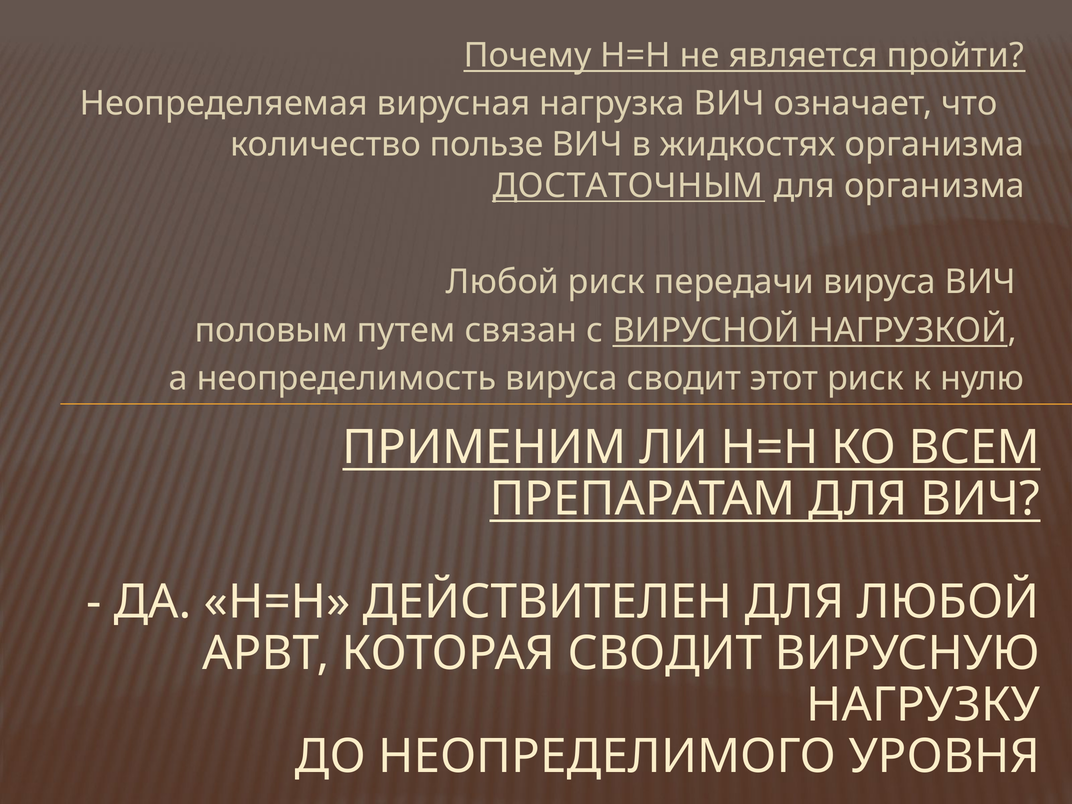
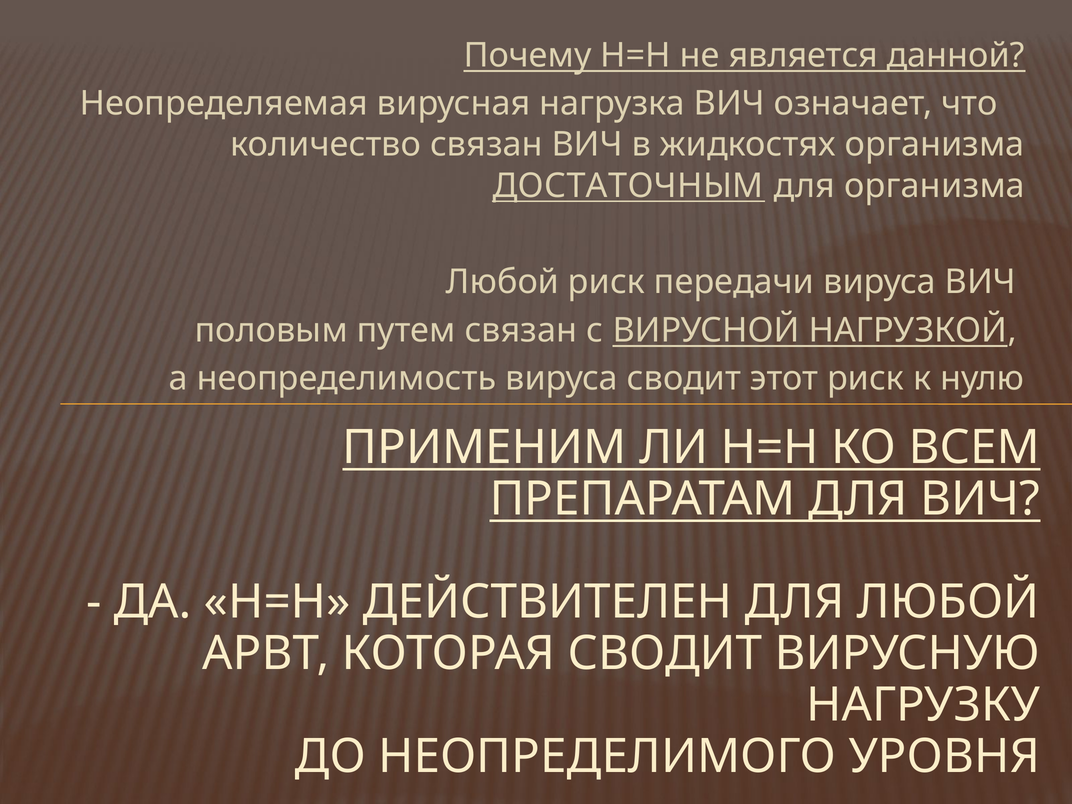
пройти: пройти -> данной (956, 55)
количество пользе: пользе -> связан (486, 145)
